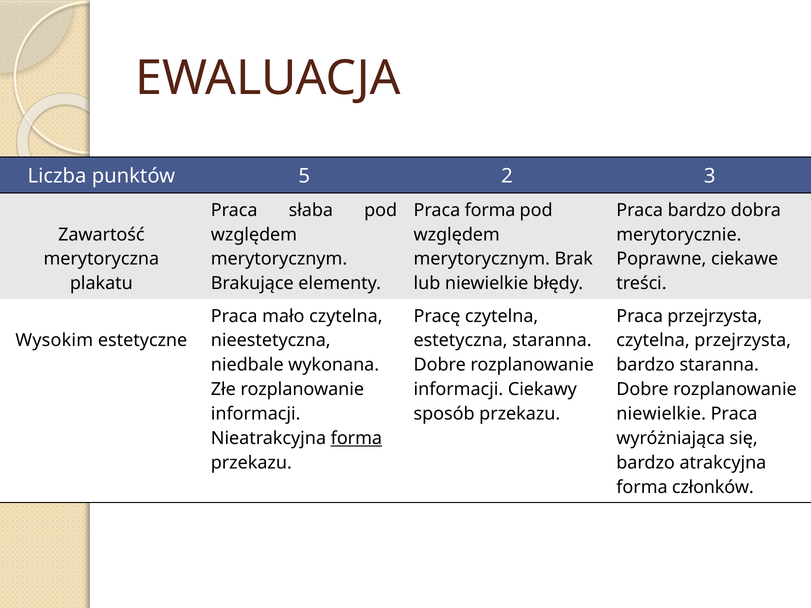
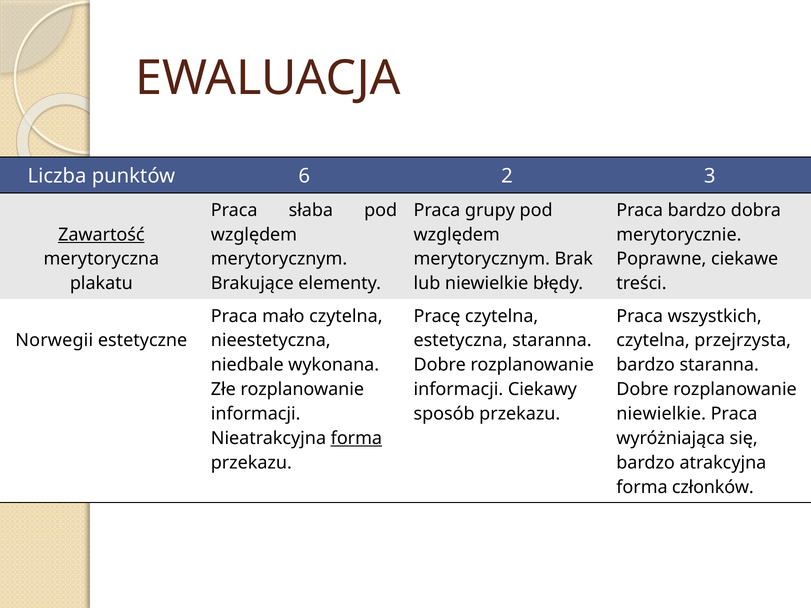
5: 5 -> 6 (304, 176)
Praca forma: forma -> grupy (490, 210)
Zawartość underline: none -> present (101, 235)
Praca przejrzysta: przejrzysta -> wszystkich (715, 316)
Wysokim: Wysokim -> Norwegii (54, 341)
